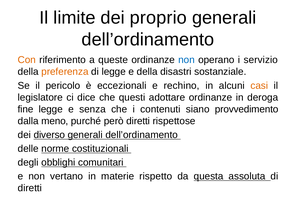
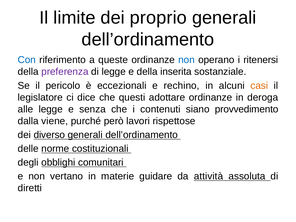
Con colour: orange -> blue (27, 60)
servizio: servizio -> ritenersi (261, 60)
preferenza colour: orange -> purple (65, 72)
disastri: disastri -> inserita (176, 72)
fine: fine -> alle (25, 109)
meno: meno -> viene (55, 121)
però diretti: diretti -> lavori (138, 121)
rispetto: rispetto -> guidare (156, 176)
questa: questa -> attività (209, 176)
